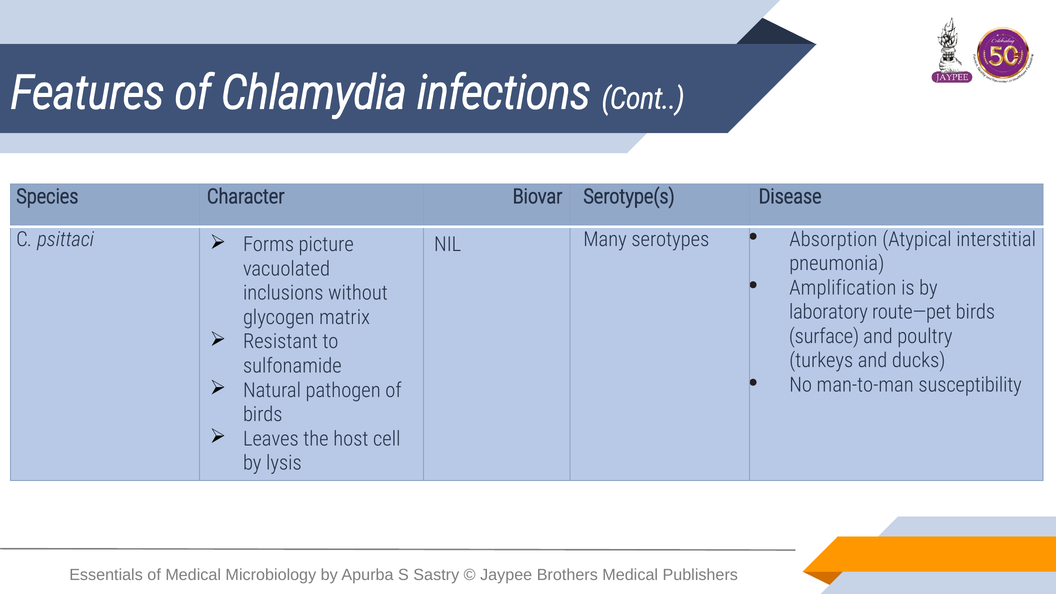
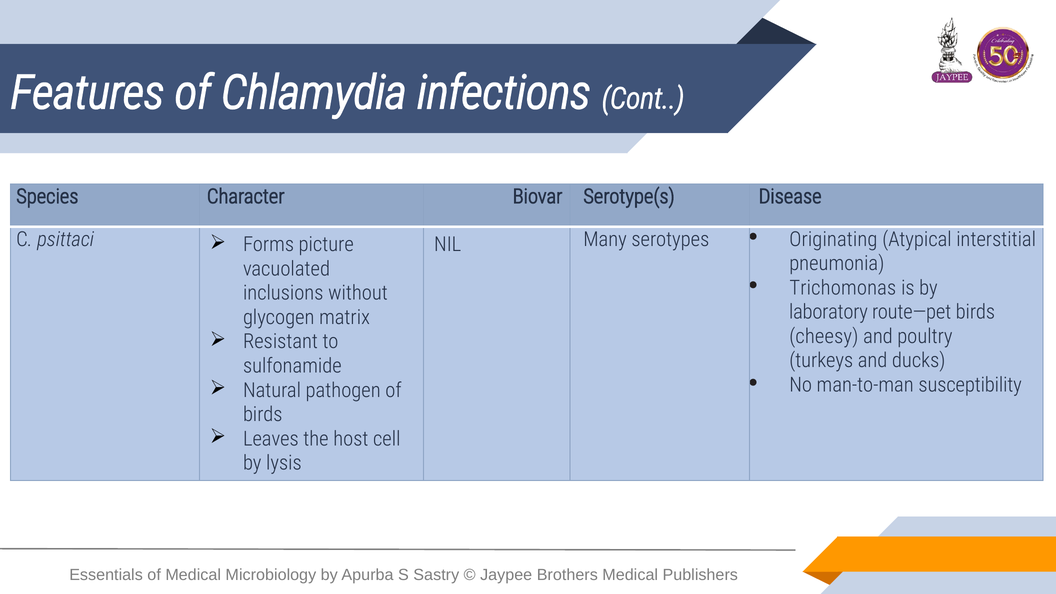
Absorption: Absorption -> Originating (833, 239)
Amplification: Amplification -> Trichomonas (843, 288)
surface: surface -> cheesy (824, 336)
